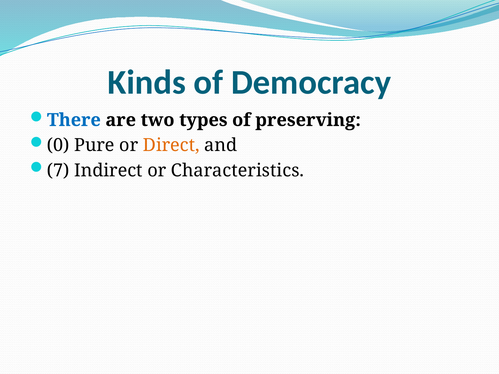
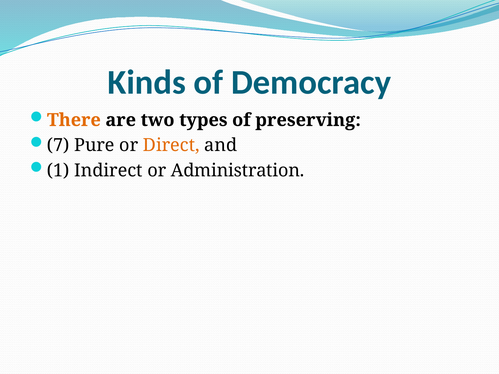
There colour: blue -> orange (74, 120)
0: 0 -> 7 (58, 145)
7: 7 -> 1 (58, 171)
Characteristics: Characteristics -> Administration (238, 171)
